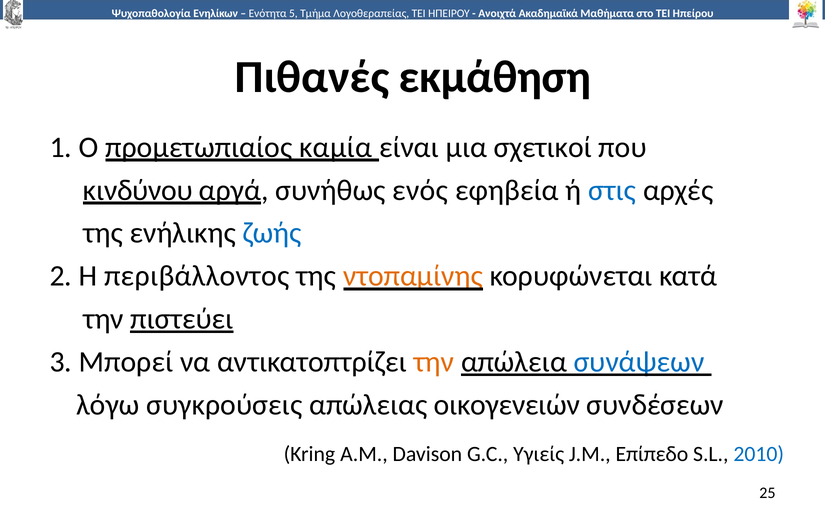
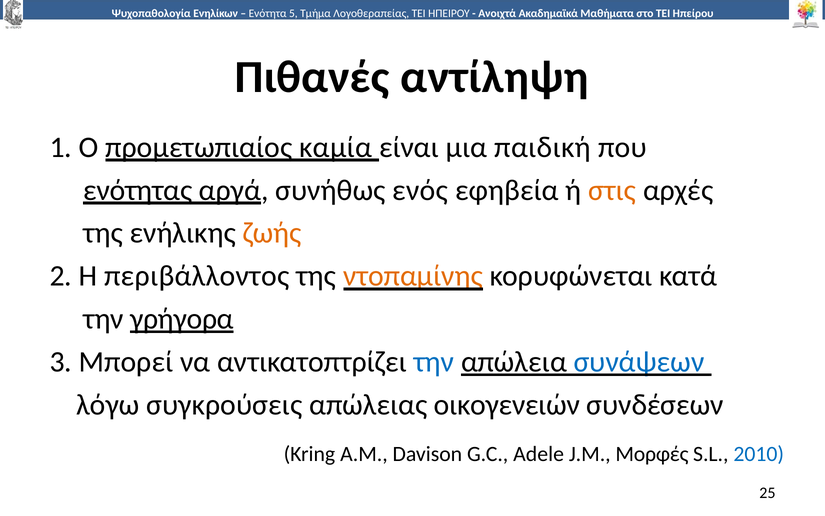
εκμάθηση: εκμάθηση -> αντίληψη (495, 77)
σχετικοί: σχετικοί -> παιδική (543, 147)
κινδύνου: κινδύνου -> ενότητας (138, 190)
στις colour: blue -> orange (612, 190)
ζωής colour: blue -> orange (272, 233)
πιστεύει: πιστεύει -> γρήγορα (182, 319)
την colour: orange -> blue (434, 362)
Υγιείς: Υγιείς -> Adele (539, 454)
Επίπεδο: Επίπεδο -> Μορφές (652, 454)
